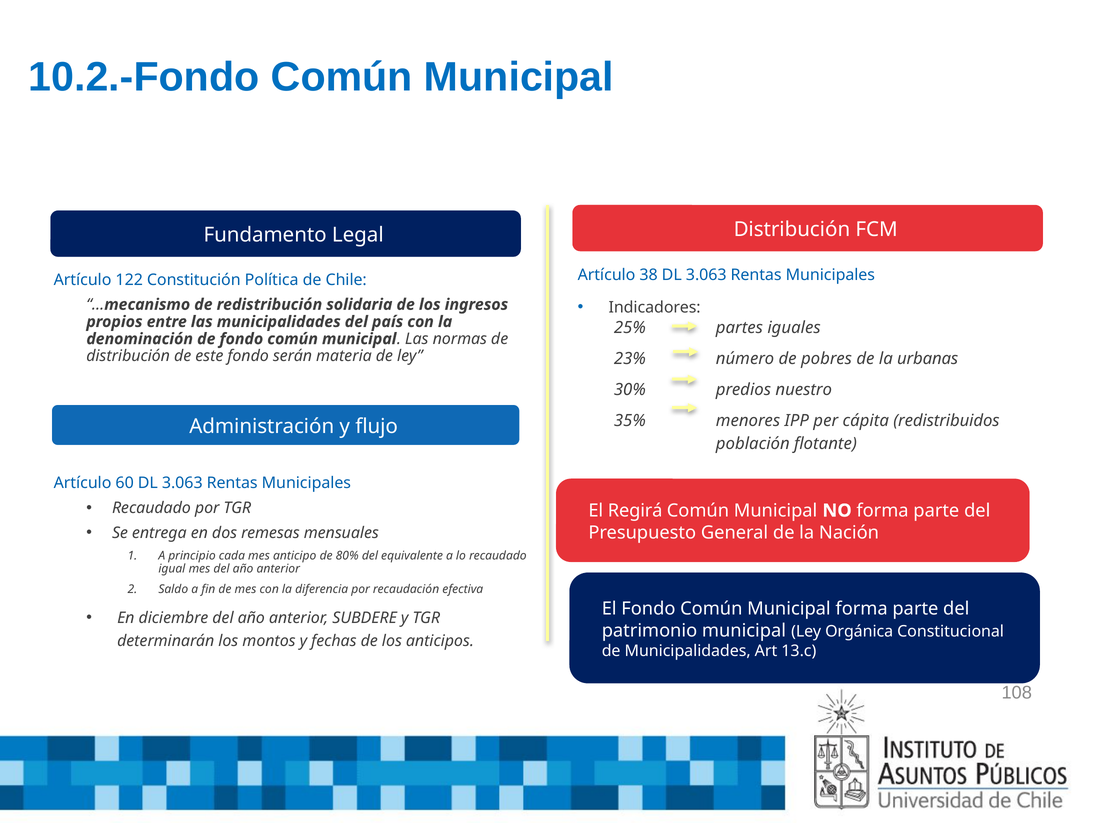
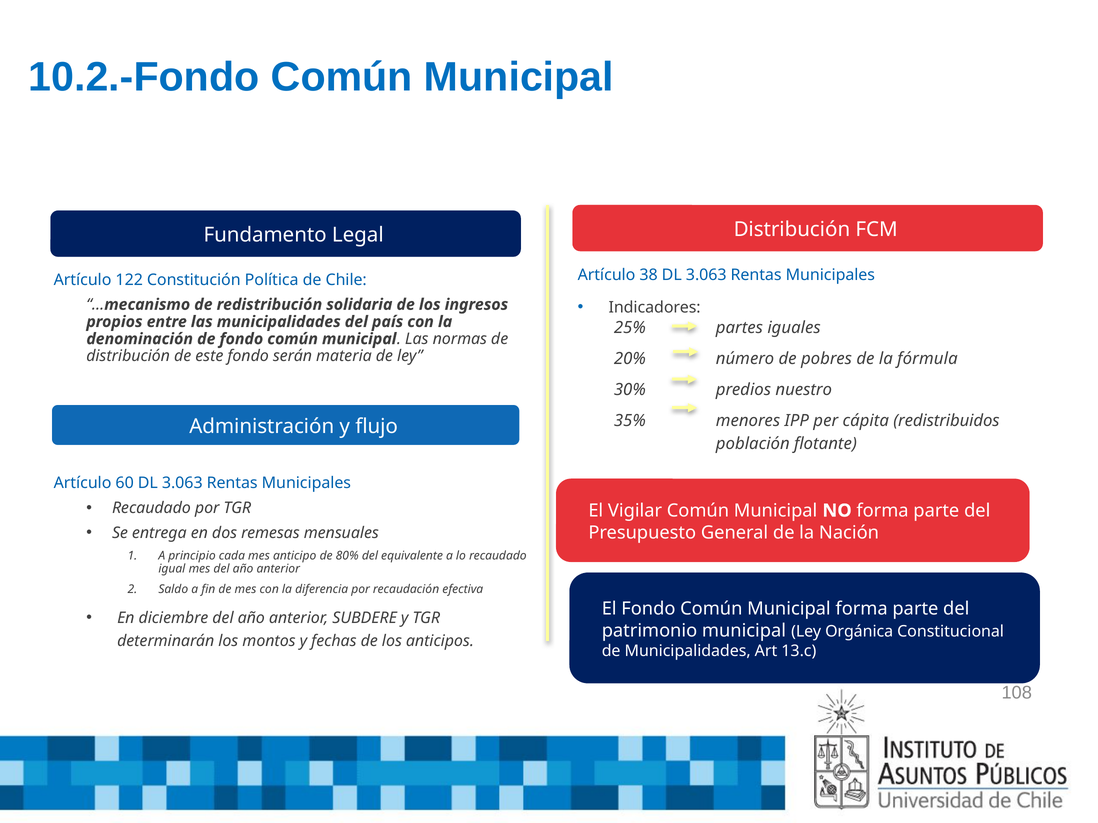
23%: 23% -> 20% (630, 359)
urbanas: urbanas -> fórmula (927, 359)
Regirá: Regirá -> Vigilar (635, 511)
